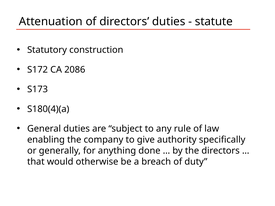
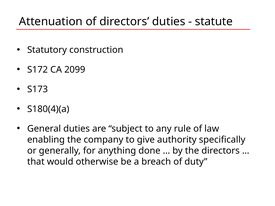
2086: 2086 -> 2099 (75, 70)
